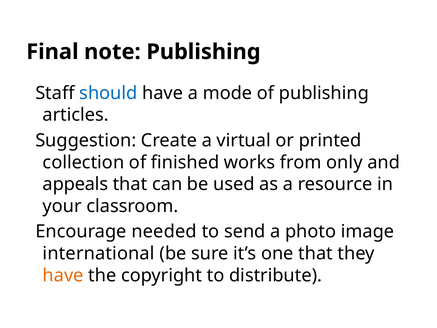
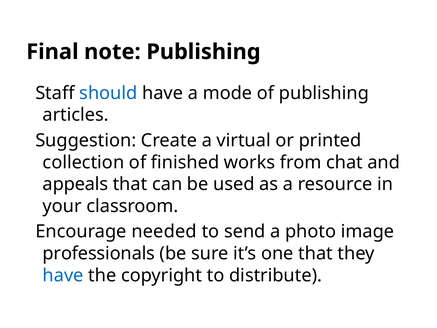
only: only -> chat (344, 162)
international: international -> professionals (99, 253)
have colour: orange -> blue (63, 275)
